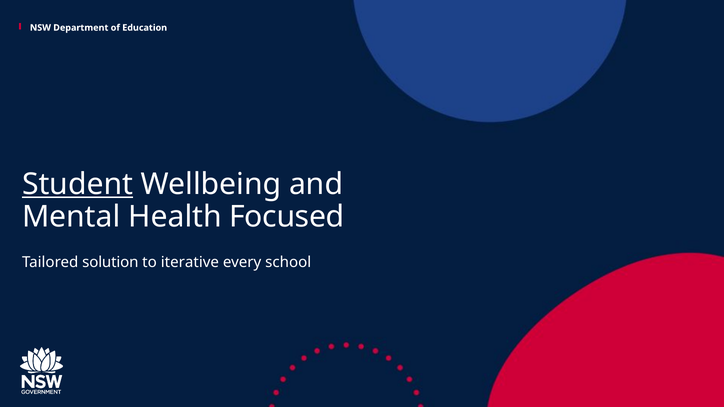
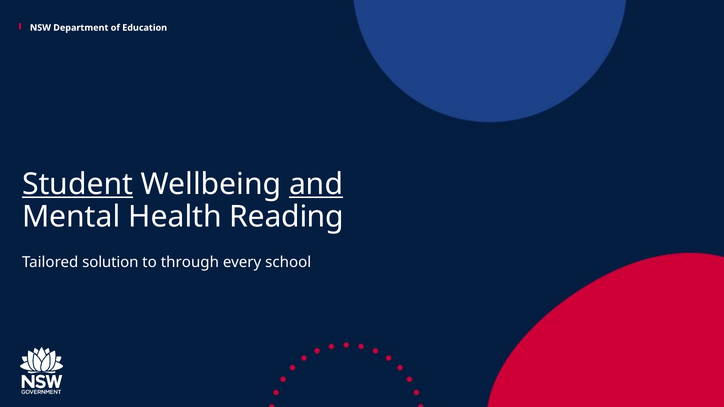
and underline: none -> present (316, 184)
Focused: Focused -> Reading (287, 217)
iterative: iterative -> through (190, 262)
